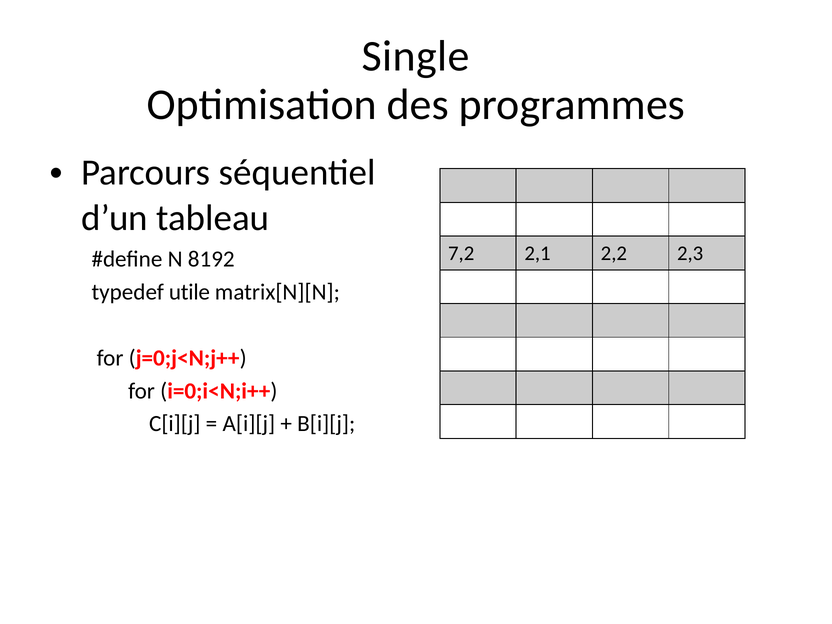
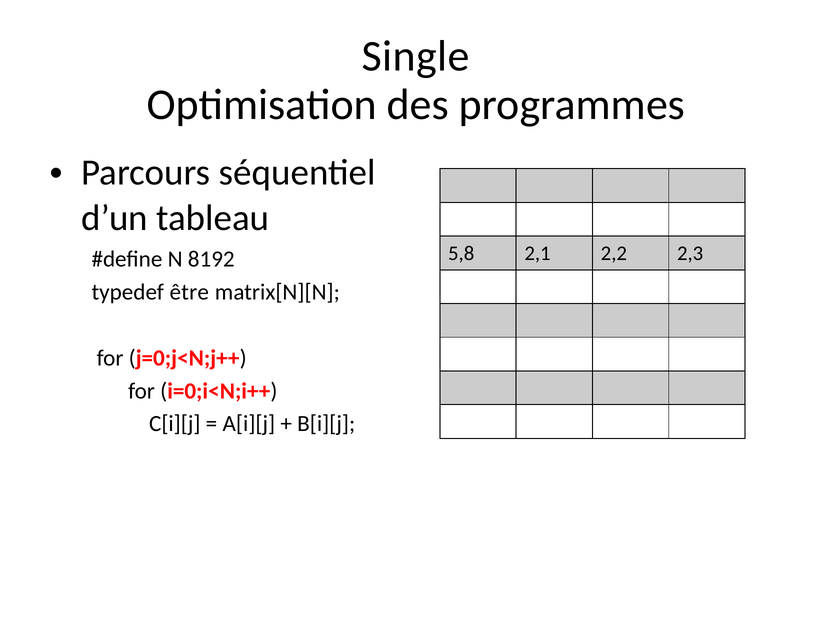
7,2: 7,2 -> 5,8 (461, 253)
utile: utile -> être (189, 292)
